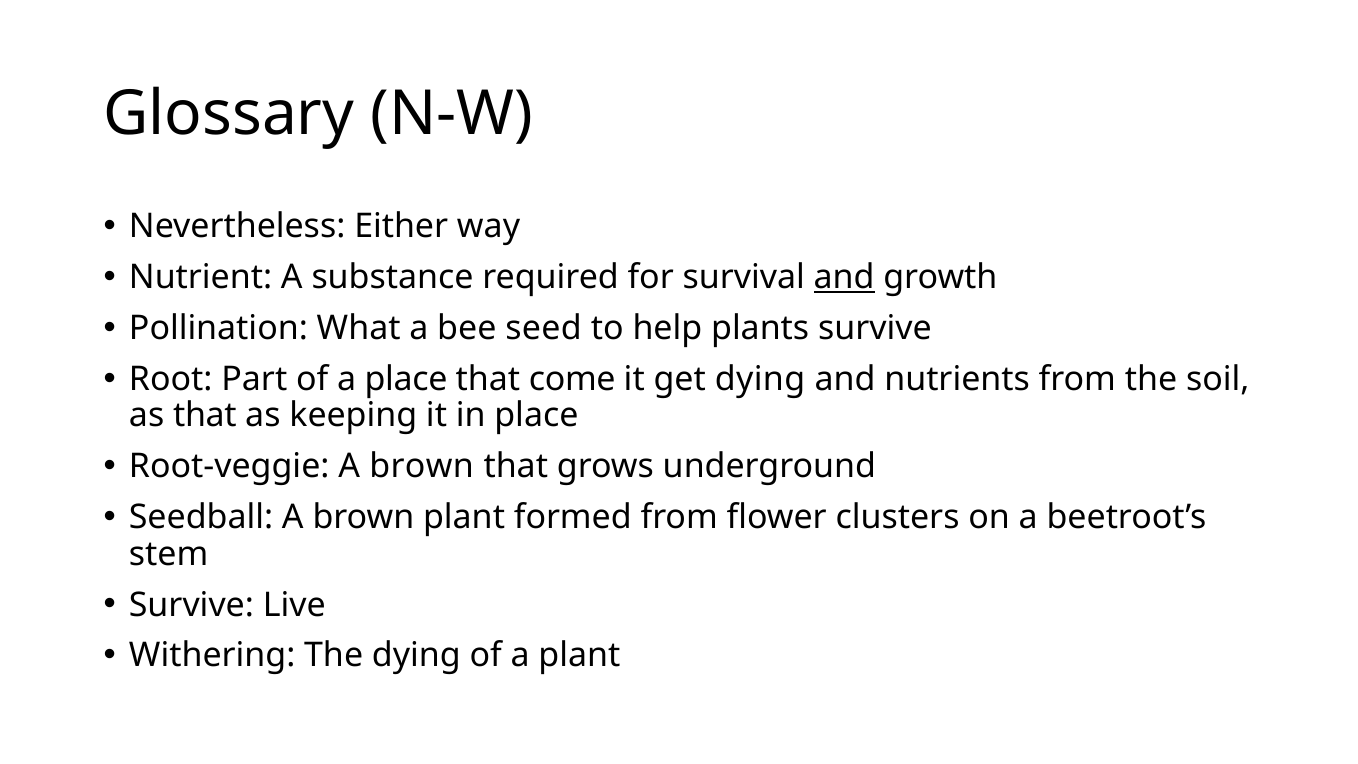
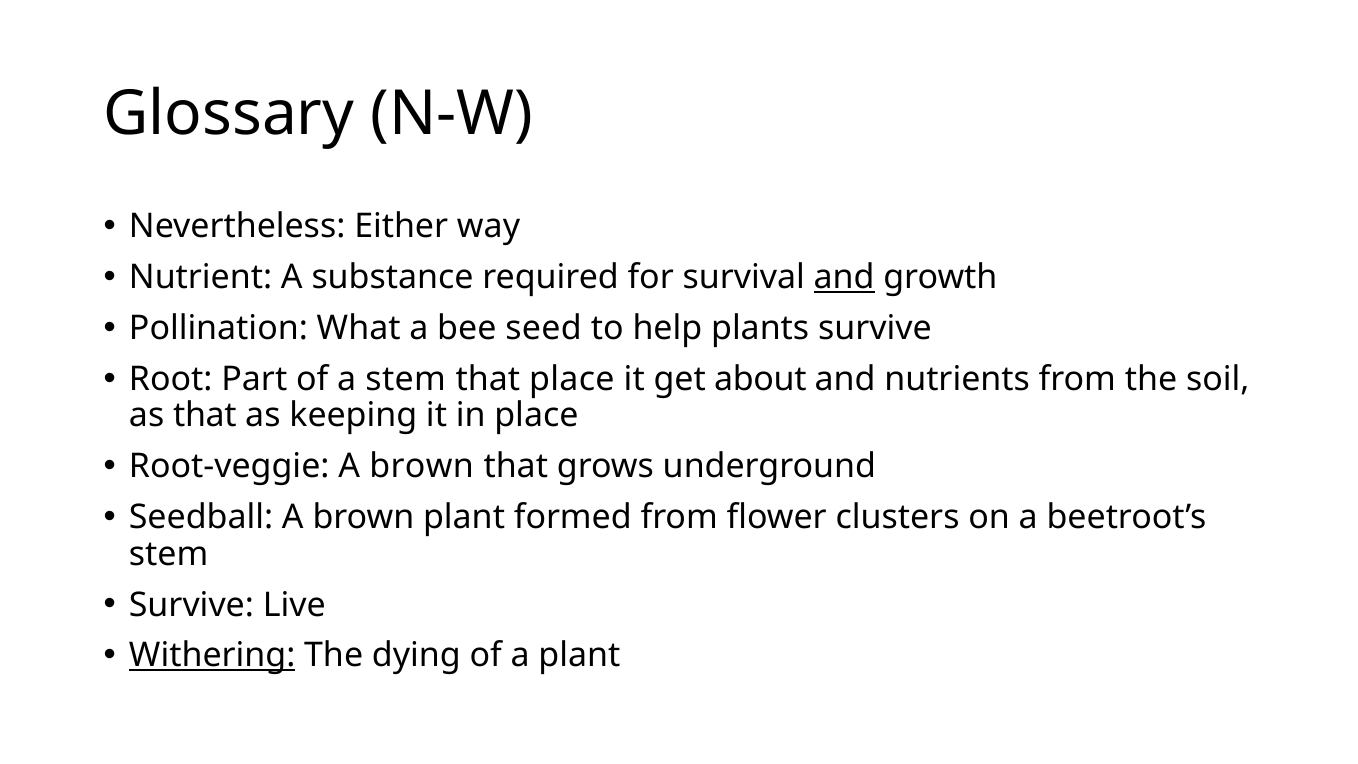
a place: place -> stem (406, 379)
that come: come -> place (572, 379)
get dying: dying -> about (760, 379)
Withering underline: none -> present (212, 656)
